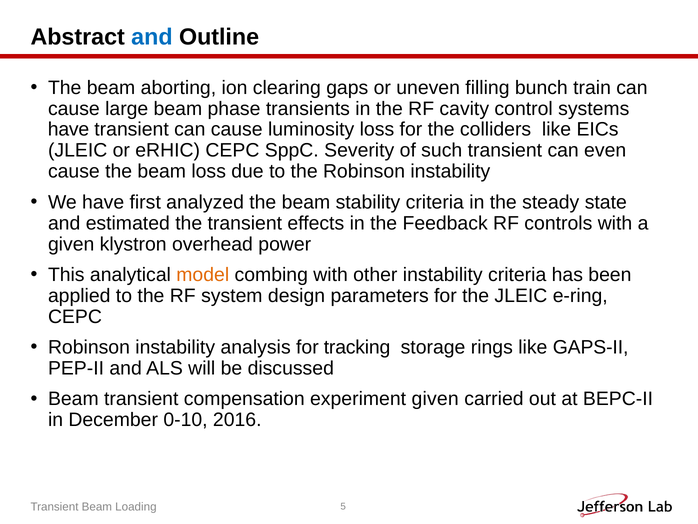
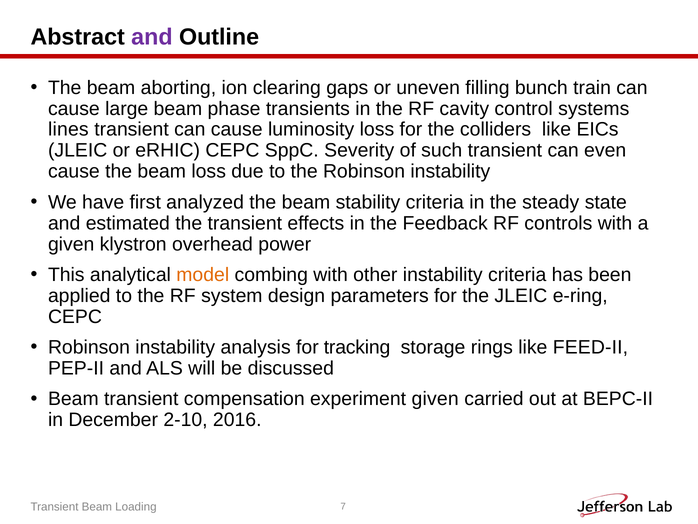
and colour: blue -> purple (152, 37)
have: have -> lines (68, 129)
GAPS-II: GAPS-II -> FEED-II (590, 347)
0-10: 0-10 -> 2-10 (185, 420)
5: 5 -> 7 (343, 506)
